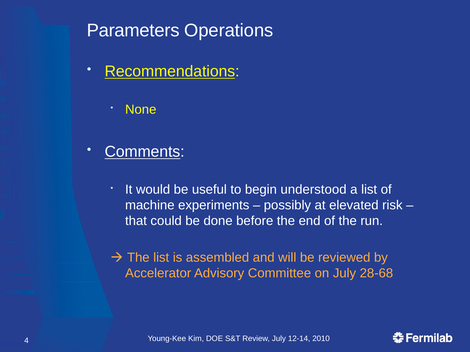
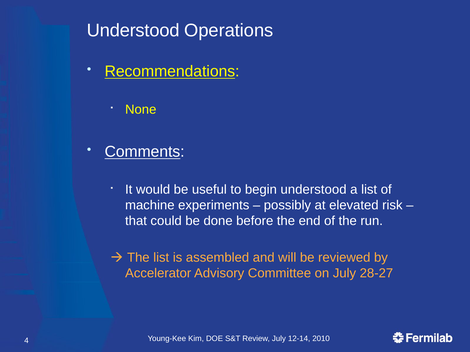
Parameters: Parameters -> Understood (133, 31)
28-68: 28-68 -> 28-27 (376, 274)
